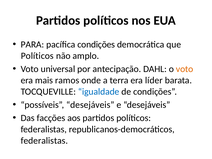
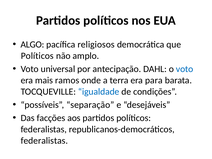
PARA: PARA -> ALGO (32, 44)
pacífica condições: condições -> religiosos (96, 44)
voto colour: orange -> blue (185, 69)
líder: líder -> para (154, 80)
possíveis desejáveis: desejáveis -> separação (90, 105)
